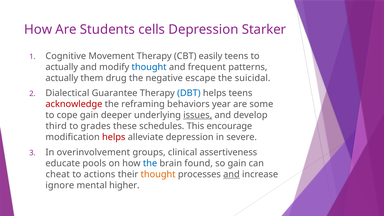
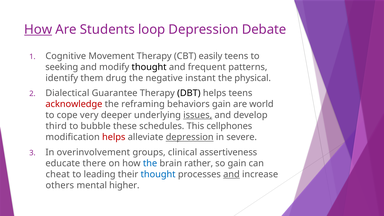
How underline: none -> present (38, 29)
cells: cells -> loop (152, 29)
Starker: Starker -> Debate (264, 29)
actually: actually -> seeking (62, 67)
thought colour: blue -> black (149, 67)
actually: actually -> identify (62, 78)
escape: escape -> instant (200, 78)
suicidal: suicidal -> physical (253, 78)
DBT colour: blue -> black (189, 93)
behaviors year: year -> gain (221, 104)
some: some -> world (261, 104)
cope gain: gain -> very (89, 115)
grades: grades -> bubble (96, 126)
encourage: encourage -> cellphones (229, 126)
depression underline: none -> present (190, 137)
pools: pools -> there (94, 163)
found: found -> rather (199, 163)
actions: actions -> leading (100, 174)
thought colour: orange -> blue (158, 174)
ignore: ignore -> others (60, 185)
